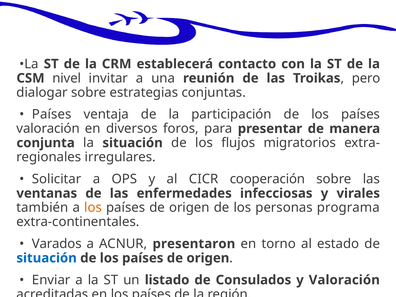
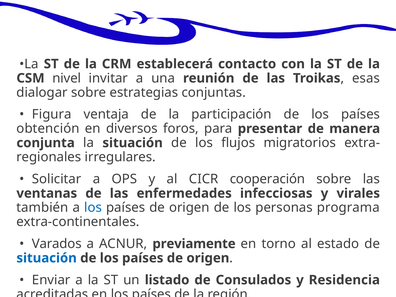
pero: pero -> esas (366, 78)
Países: Países -> Figura (52, 114)
valoración: valoración -> obtención (48, 129)
los colour: orange -> blue (93, 208)
presentaron: presentaron -> previamente (194, 244)
y Valoración: Valoración -> Residencia (344, 280)
